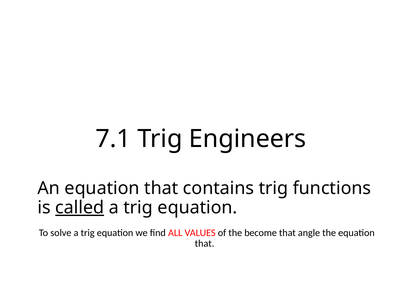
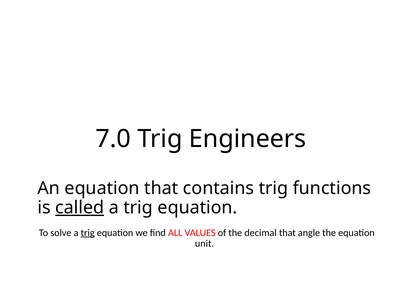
7.1: 7.1 -> 7.0 (113, 139)
trig underline: none -> present (88, 232)
become: become -> decimal (261, 232)
that: that -> unit (205, 243)
